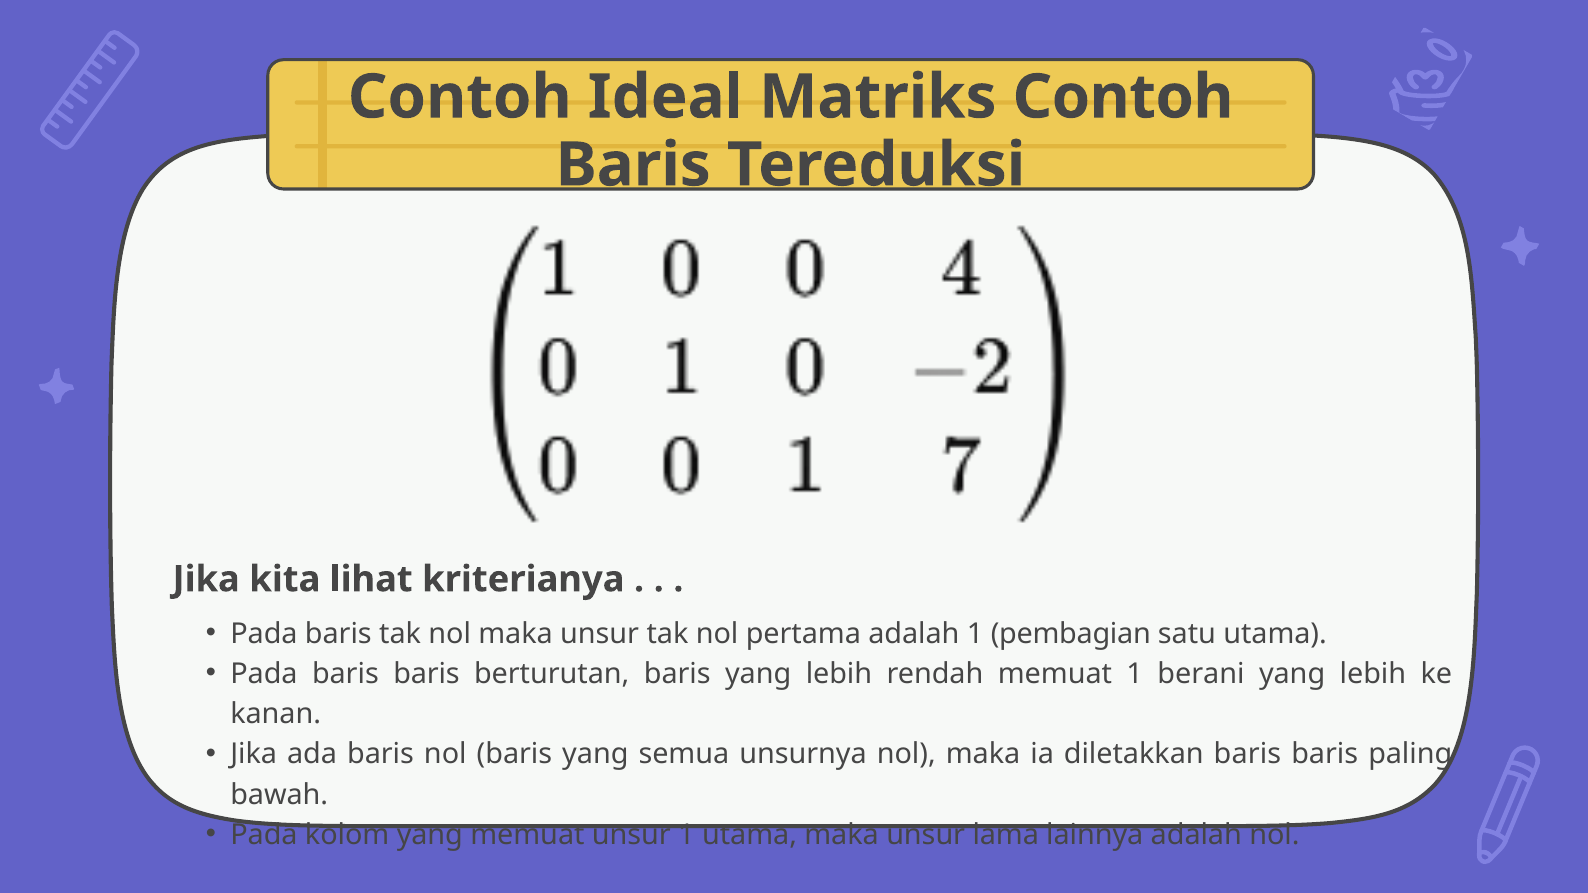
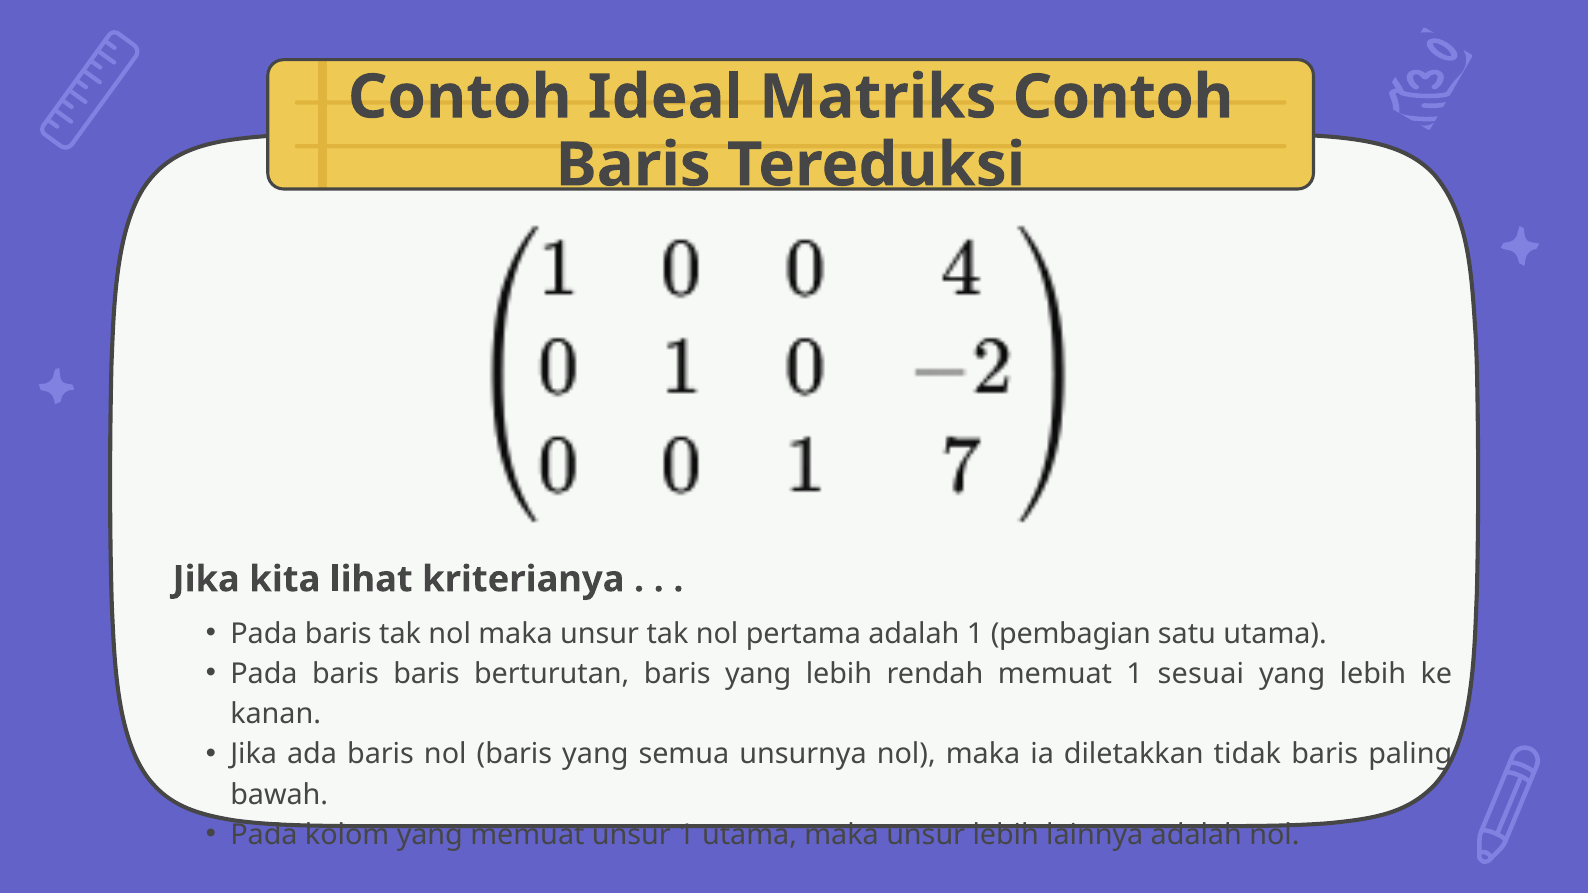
berani: berani -> sesuai (1201, 674)
diletakkan baris: baris -> tidak (1247, 755)
unsur lama: lama -> lebih (1006, 835)
